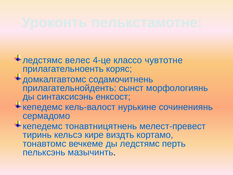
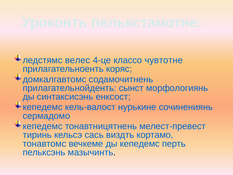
кире: кире -> сась (94, 135)
ды ледстямс: ледстямс -> кепедемс (140, 143)
